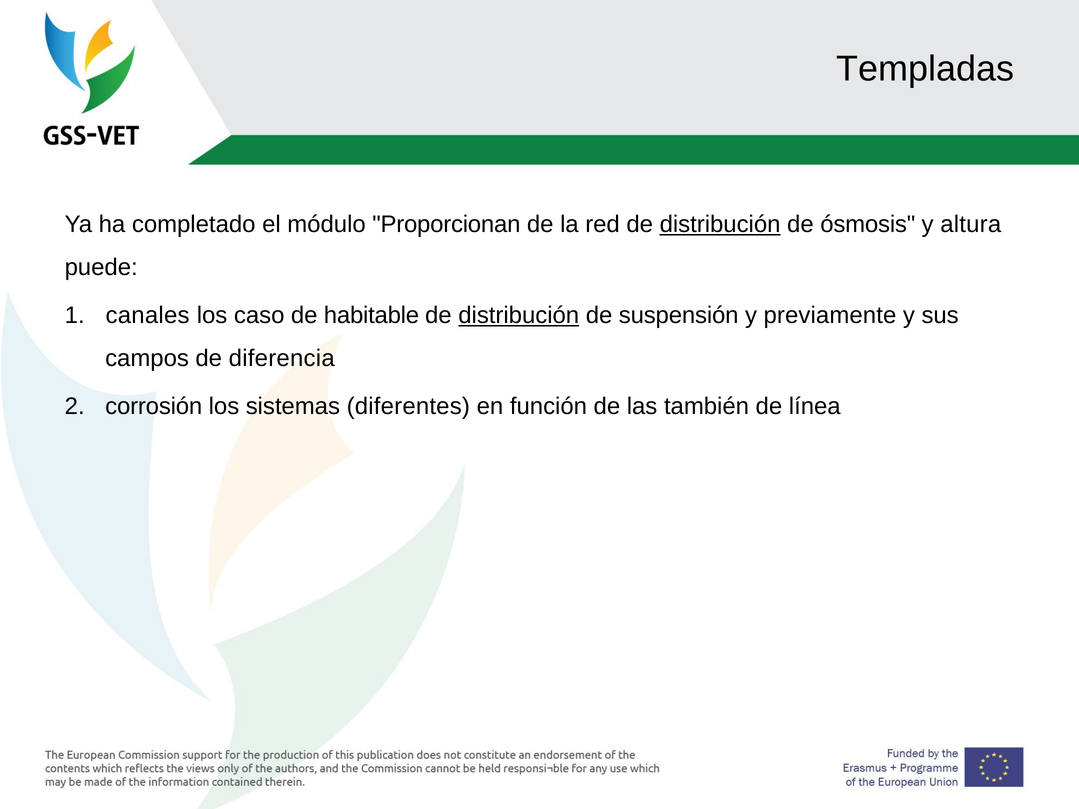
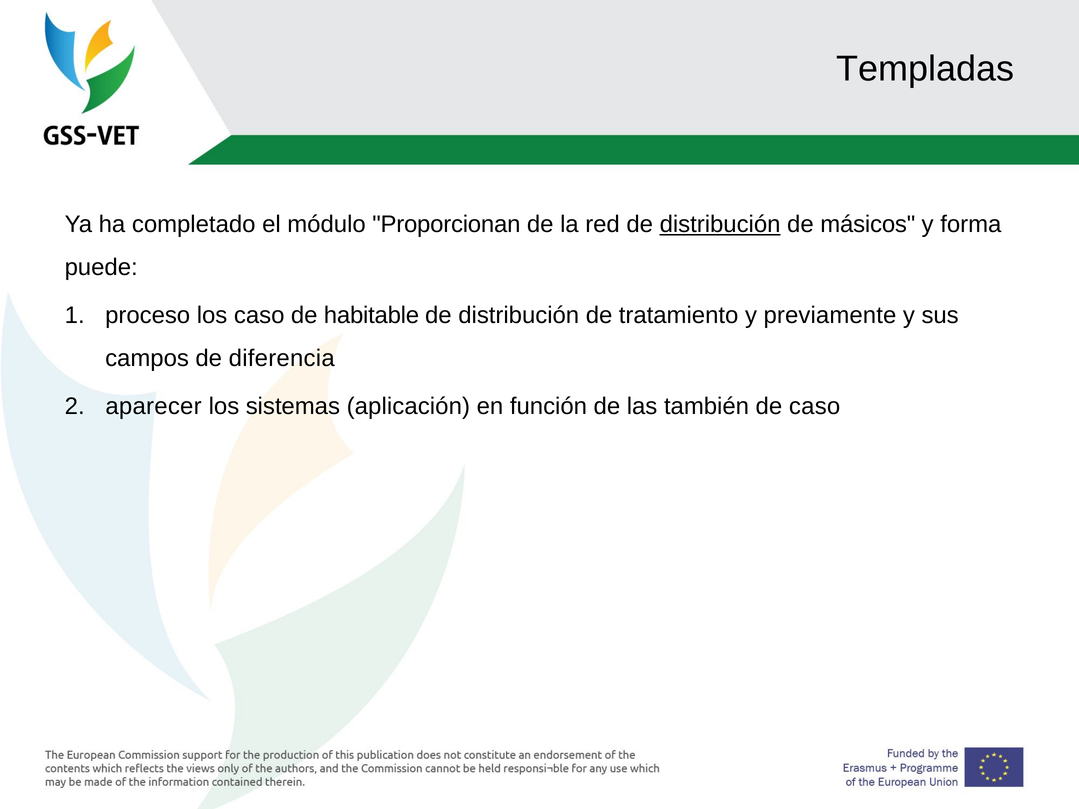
ósmosis: ósmosis -> másicos (868, 225)
altura: altura -> forma (971, 225)
canales: canales -> proceso (148, 316)
distribución underline: present -> none (519, 316)
suspensión: suspensión -> tratamiento (679, 316)
corrosión: corrosión -> aparecer (154, 406)
diferentes: diferentes -> aplicación (408, 406)
de línea: línea -> caso (815, 406)
